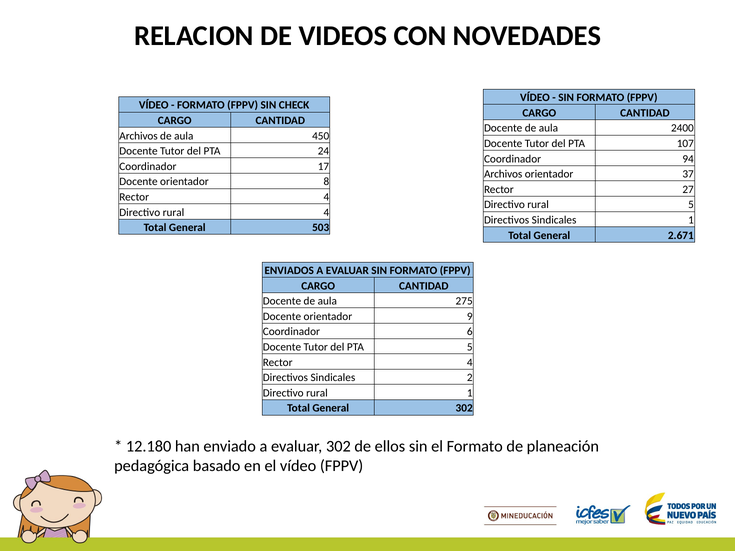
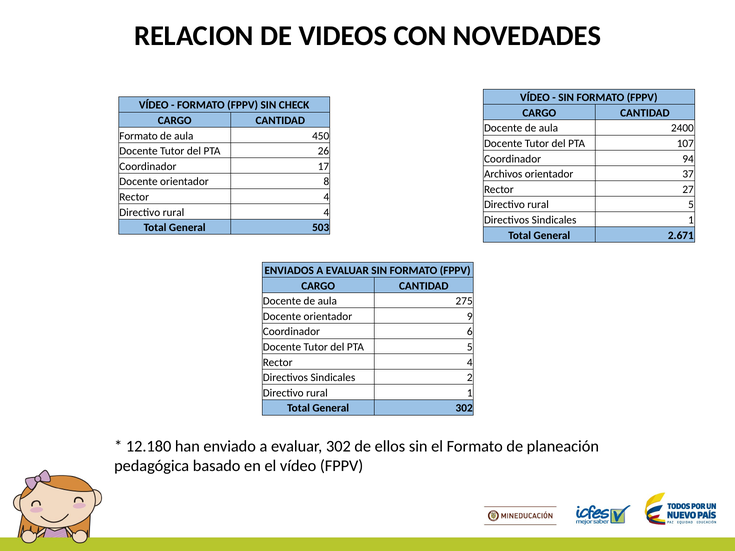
Archivos: Archivos -> Formato (139, 136)
24: 24 -> 26 (323, 151)
